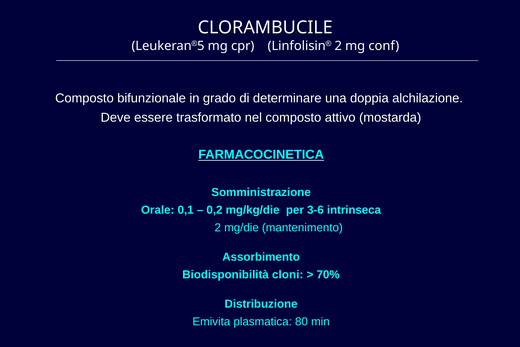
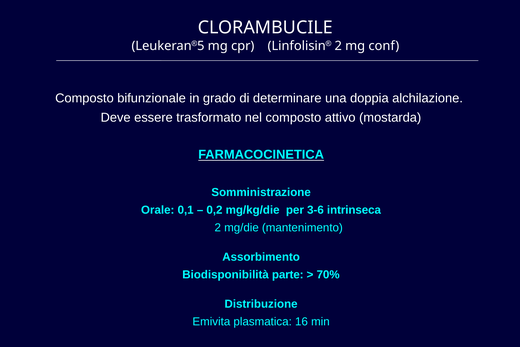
cloni: cloni -> parte (288, 275)
80: 80 -> 16 (301, 321)
